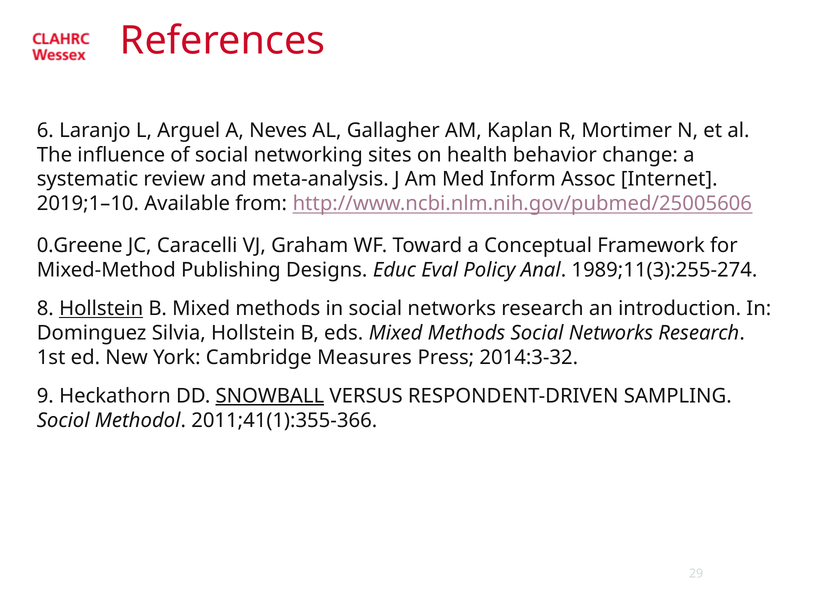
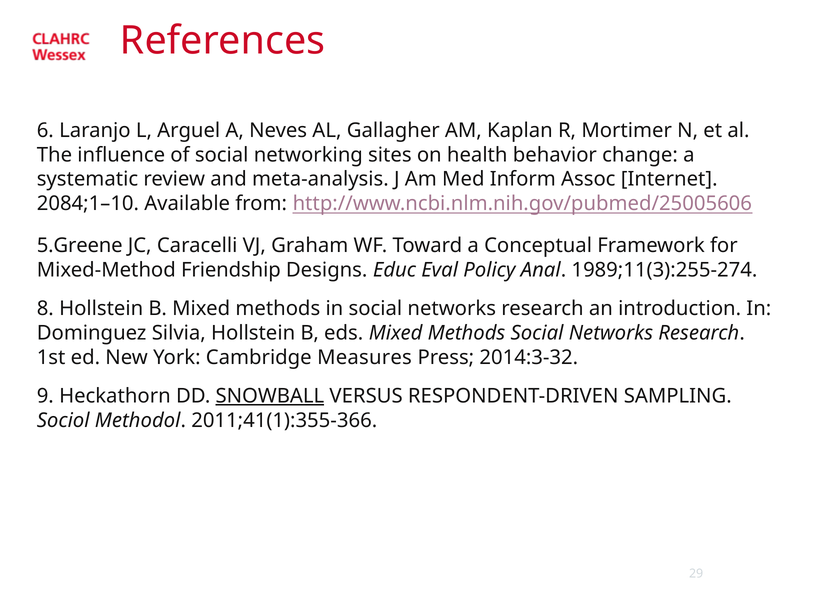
2019;1–10: 2019;1–10 -> 2084;1–10 (88, 204)
0.Greene: 0.Greene -> 5.Greene (80, 245)
Publishing: Publishing -> Friendship (231, 270)
Hollstein underline: present -> none (101, 309)
